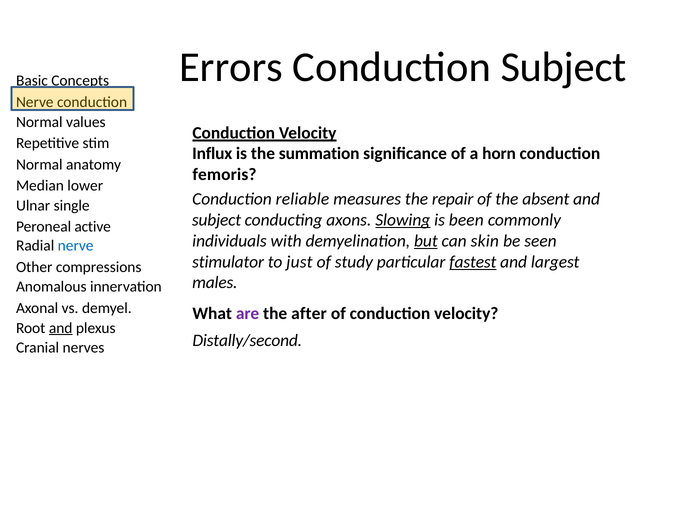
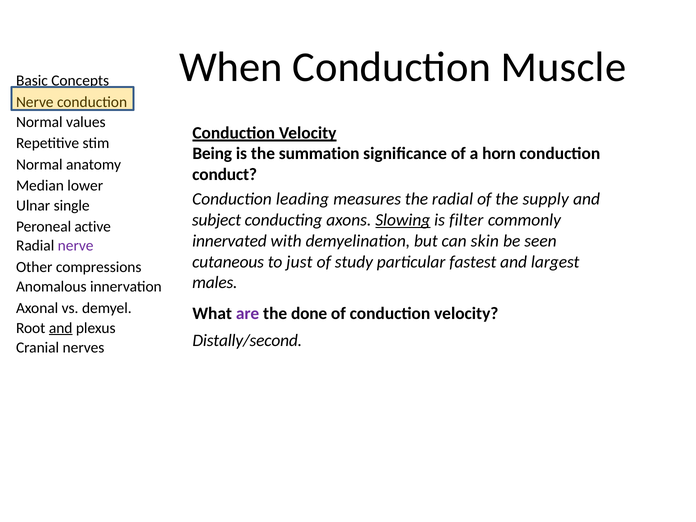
Errors: Errors -> When (231, 67)
Conduction Subject: Subject -> Muscle (563, 67)
Influx: Influx -> Being (212, 154)
femoris: femoris -> conduct (225, 175)
reliable: reliable -> leading (302, 199)
the repair: repair -> radial (453, 199)
absent: absent -> supply (546, 199)
been: been -> filter (466, 220)
individuals: individuals -> innervated (230, 241)
but underline: present -> none (426, 241)
nerve colour: blue -> purple (76, 246)
stimulator: stimulator -> cutaneous (228, 262)
fastest underline: present -> none (473, 262)
after: after -> done (309, 314)
